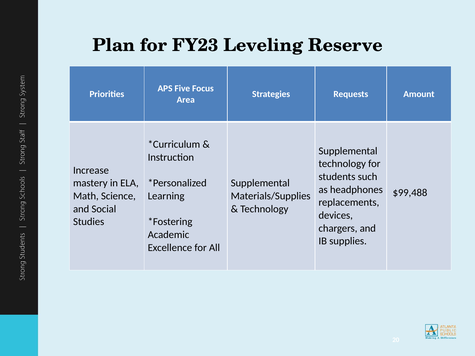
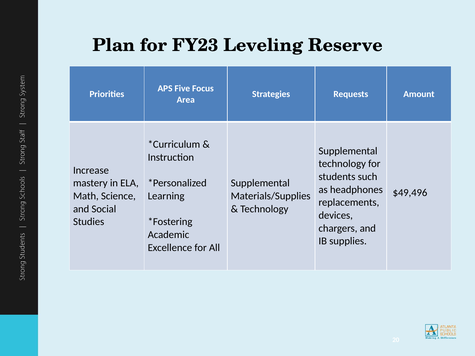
$99,488: $99,488 -> $49,496 (410, 193)
